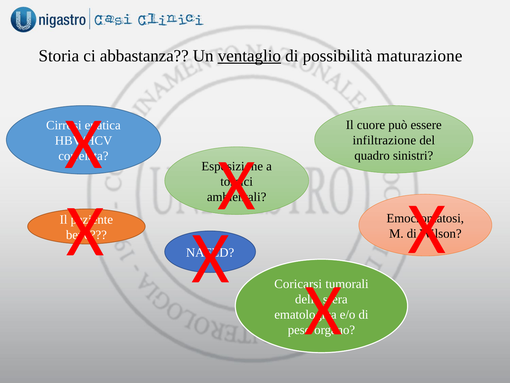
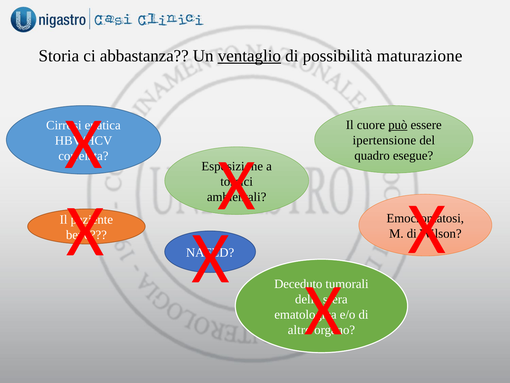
può underline: none -> present (398, 125)
infiltrazione: infiltrazione -> ipertensione (384, 140)
sinistri: sinistri -> esegue (413, 155)
Coricarsi: Coricarsi -> Deceduto (298, 283)
peso: peso -> altre (299, 329)
